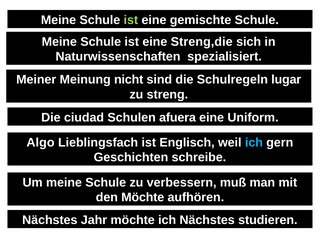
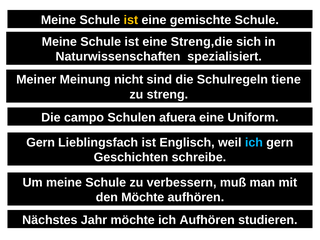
ist colour: light green -> yellow (131, 20)
lugar: lugar -> tiene (286, 80)
ciudad: ciudad -> campo (84, 117)
Algo: Algo -> Gern (41, 142)
ich Nächstes: Nächstes -> Aufhören (207, 220)
